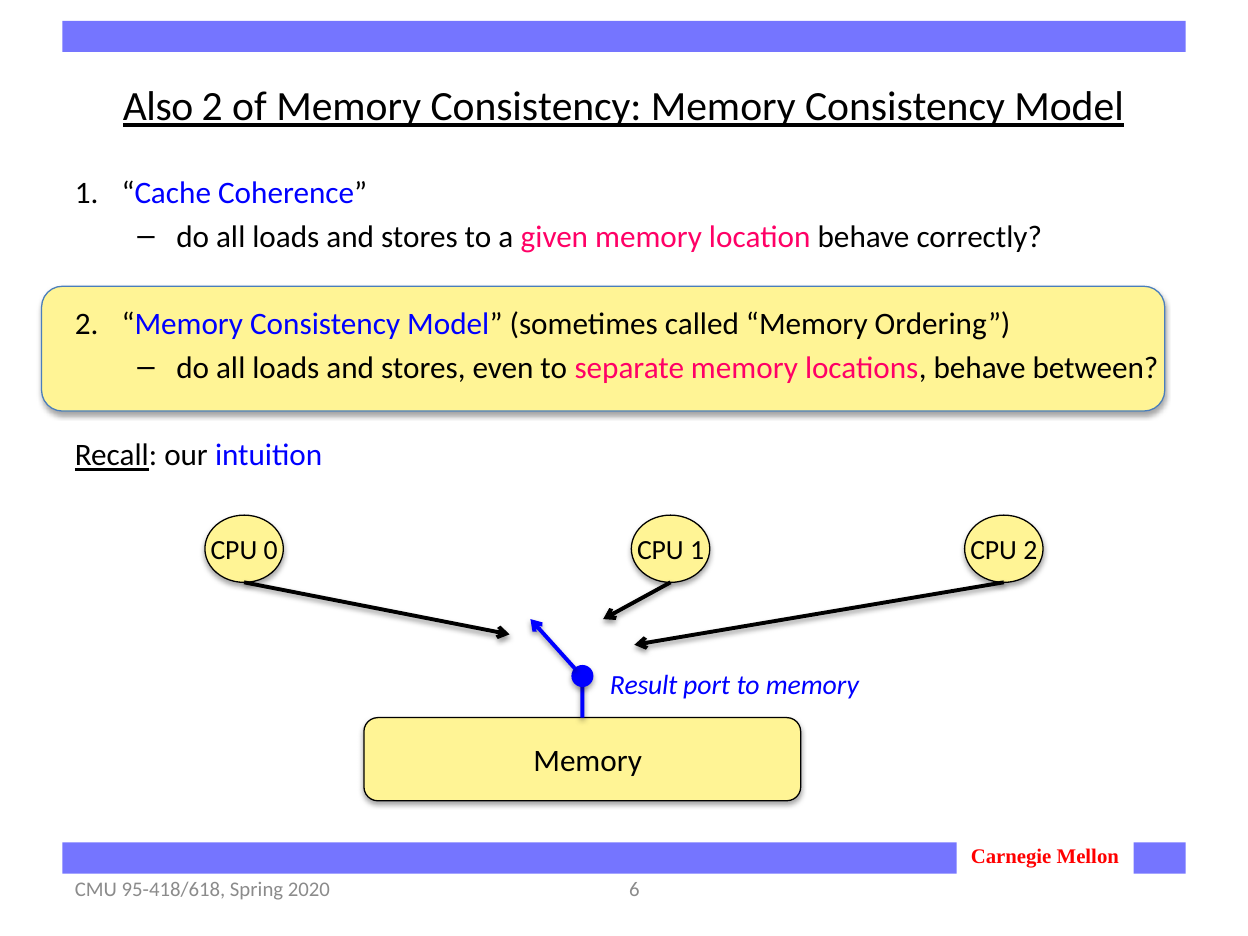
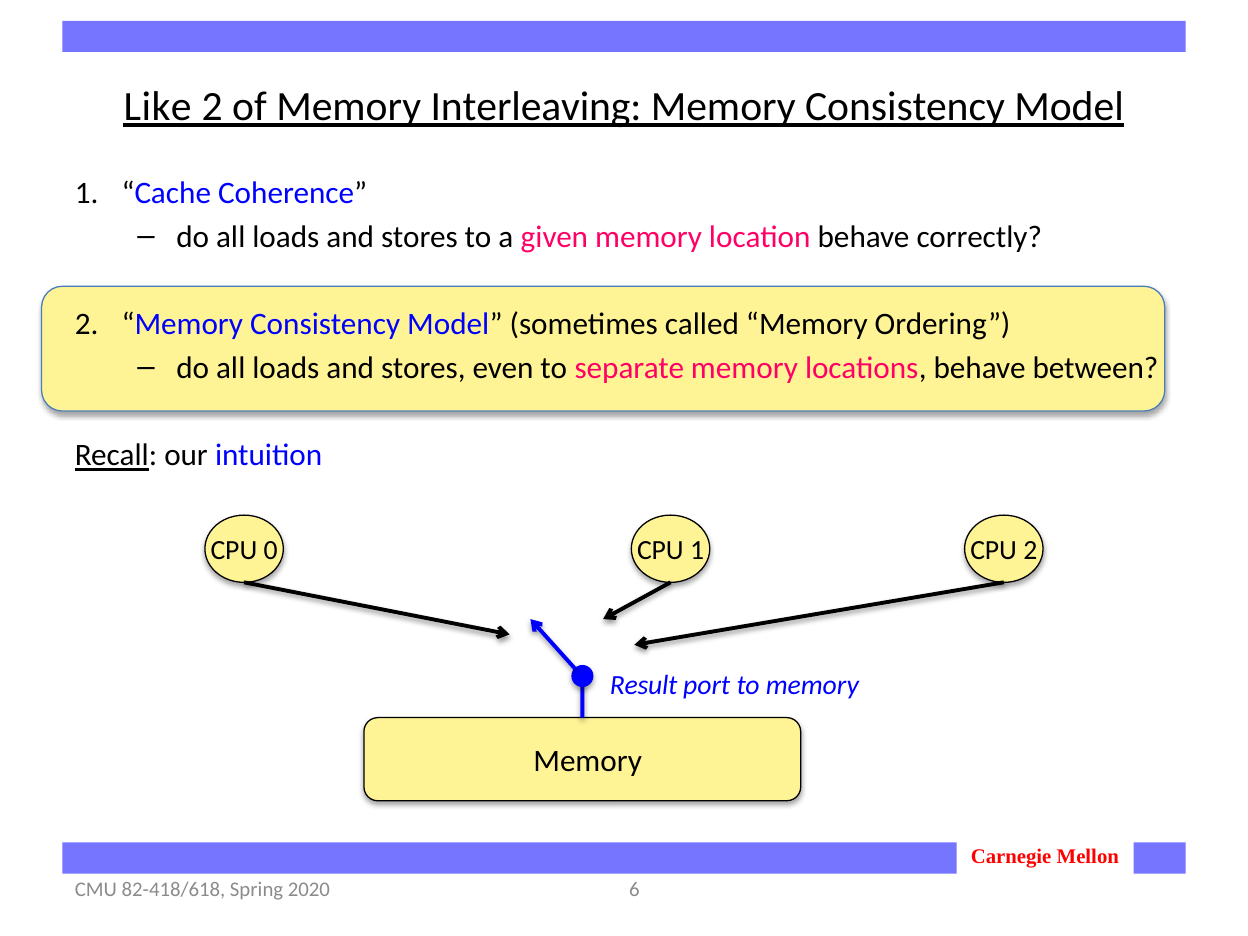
Also: Also -> Like (158, 107)
of Memory Consistency: Consistency -> Interleaving (536, 107)
95-418/618: 95-418/618 -> 82-418/618 (173, 889)
